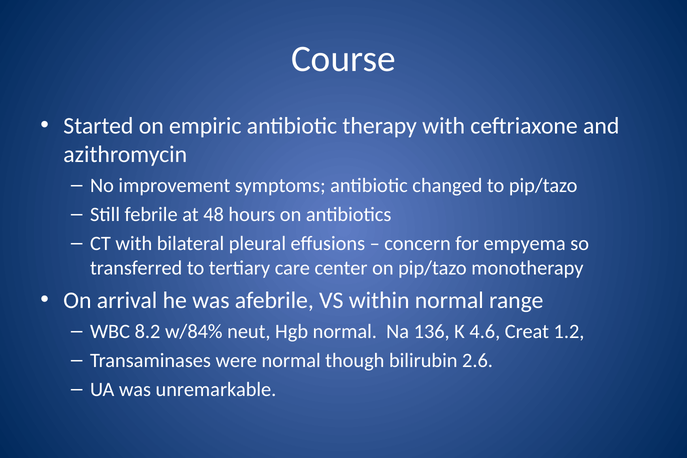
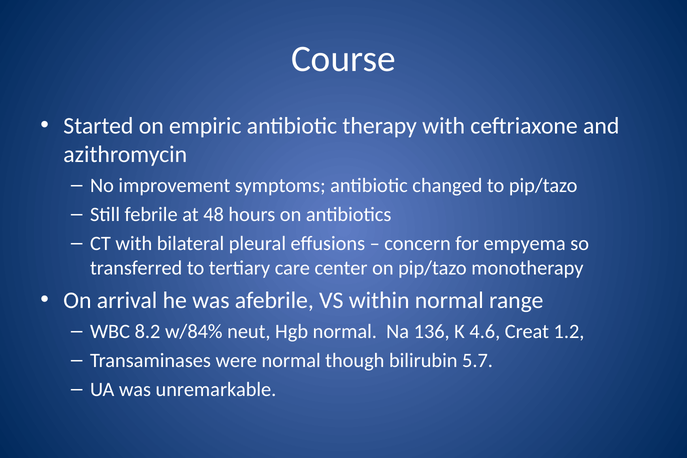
2.6: 2.6 -> 5.7 (478, 360)
